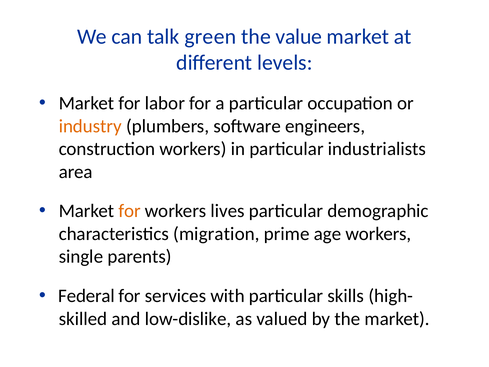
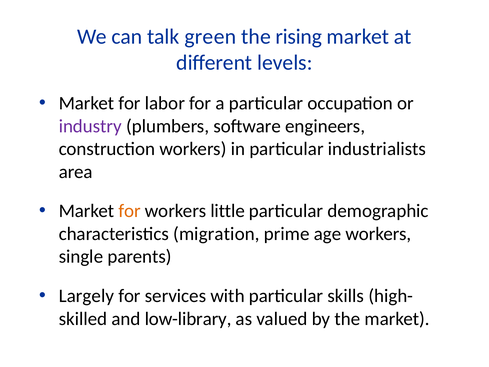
value: value -> rising (299, 37)
industry colour: orange -> purple (90, 126)
lives: lives -> little (228, 211)
Federal: Federal -> Largely (86, 296)
low-dislike: low-dislike -> low-library (188, 319)
